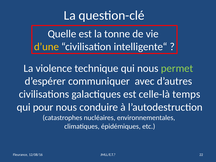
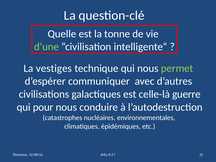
d’une colour: yellow -> light green (46, 47)
violence: violence -> vestiges (54, 68)
temps: temps -> guerre (186, 94)
